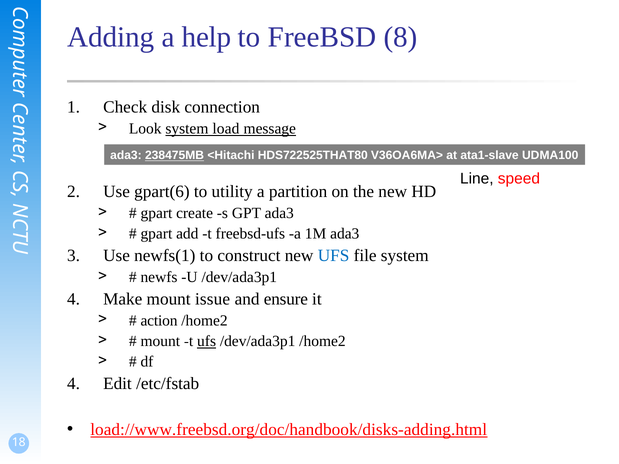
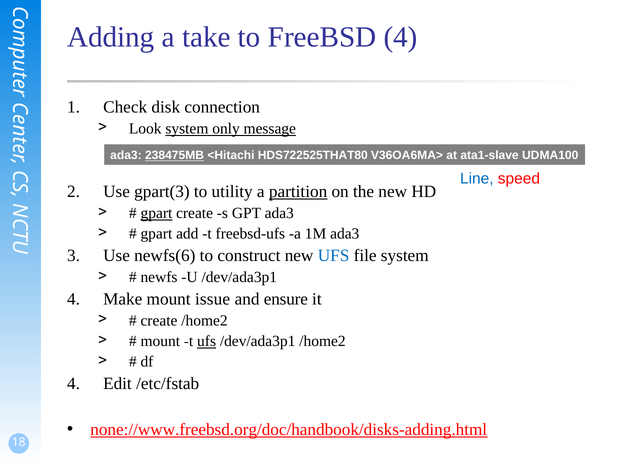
help: help -> take (206, 37)
FreeBSD 8: 8 -> 4 (401, 37)
load: load -> only (226, 129)
Line colour: black -> blue (477, 179)
gpart(6: gpart(6 -> gpart(3 (162, 192)
partition underline: none -> present (298, 192)
gpart underline: none -> present (156, 213)
newfs(1: newfs(1 -> newfs(6 (165, 256)
action: action -> create (159, 321)
load://www.freebsd.org/doc/handbook/disks-adding.html: load://www.freebsd.org/doc/handbook/disks-adding.html -> none://www.freebsd.org/doc/handbook/disks-adding.html (289, 430)
